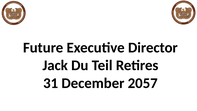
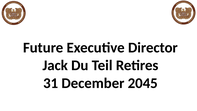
2057: 2057 -> 2045 (143, 83)
